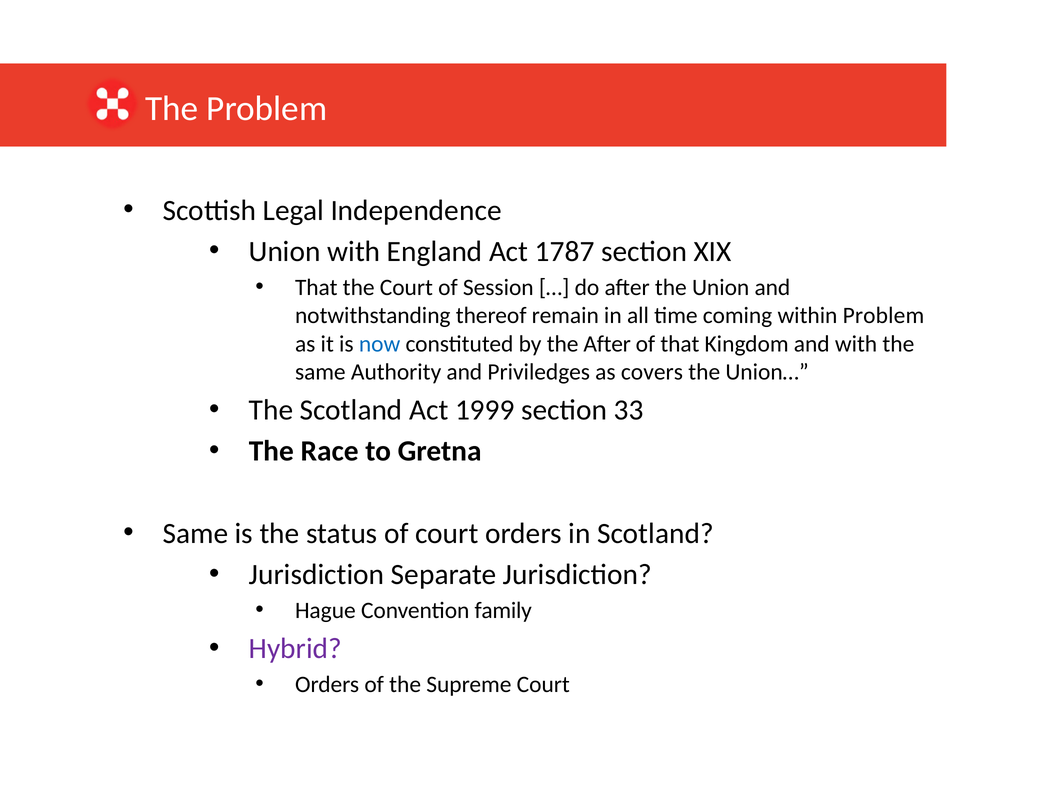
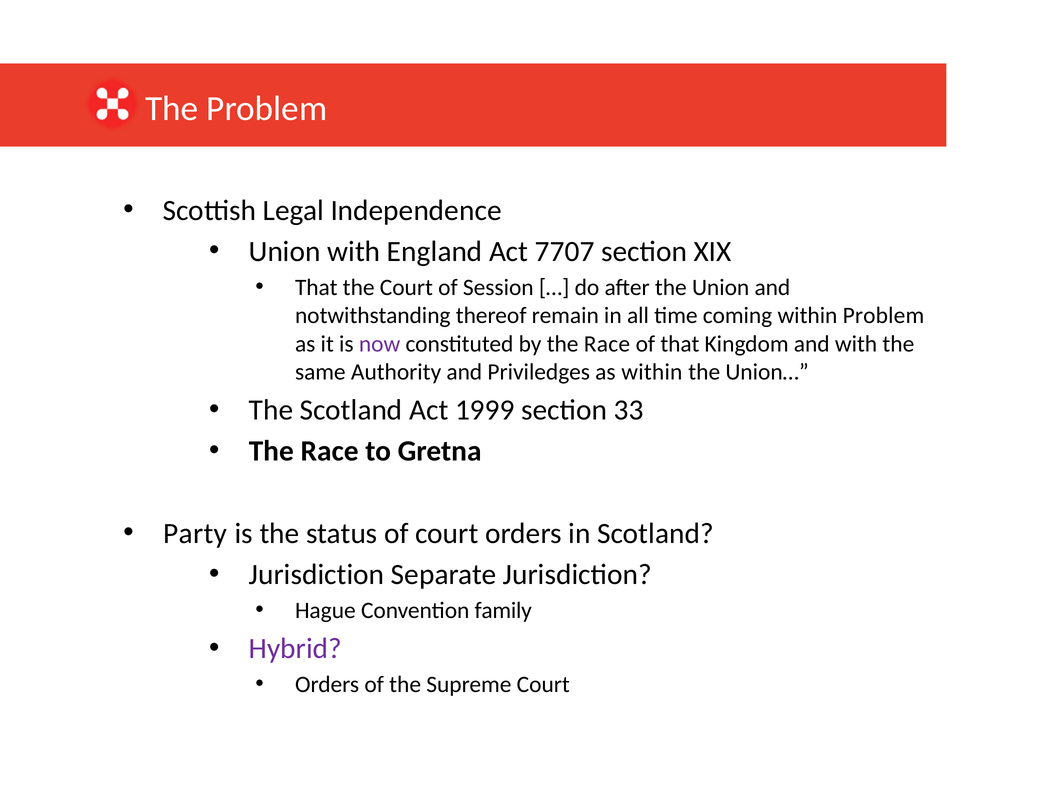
1787: 1787 -> 7707 (565, 251)
now colour: blue -> purple (380, 344)
by the After: After -> Race (607, 344)
as covers: covers -> within (652, 372)
Same: Same -> Party (195, 533)
